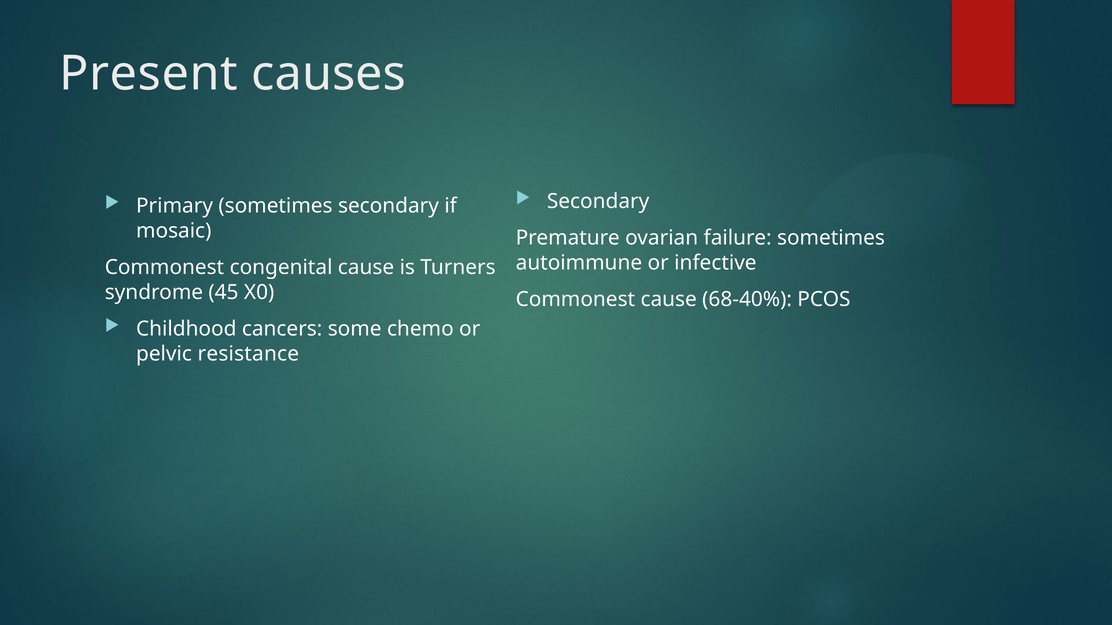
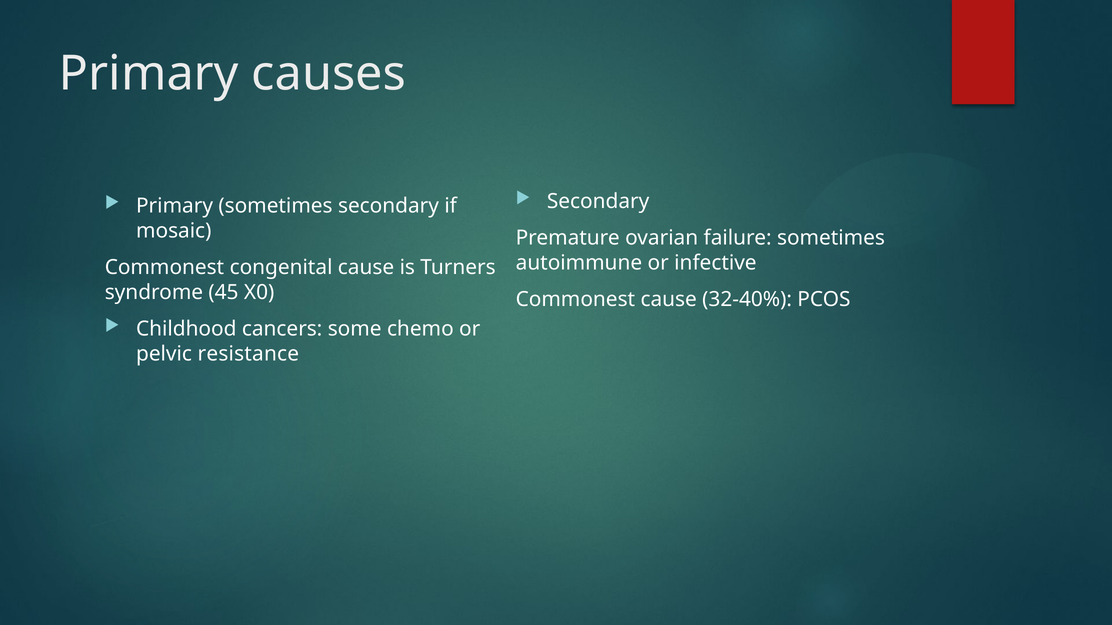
Present: Present -> Primary (149, 74)
68-40%: 68-40% -> 32-40% (747, 300)
